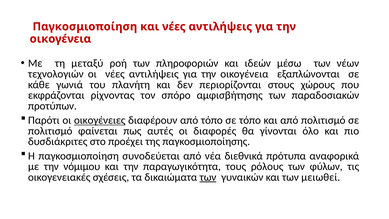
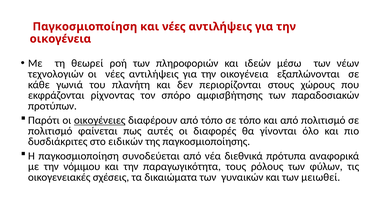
μεταξύ: μεταξύ -> θεωρεί (87, 63)
προέχει: προέχει -> ειδικών (126, 141)
των underline: present -> none (208, 177)
